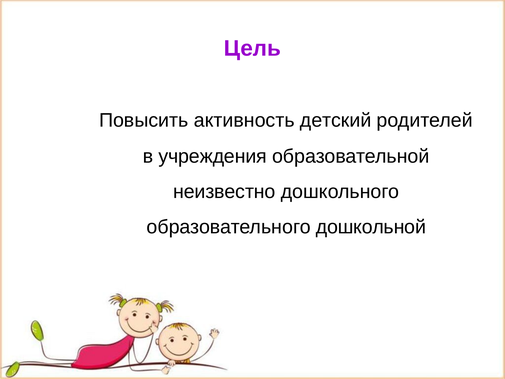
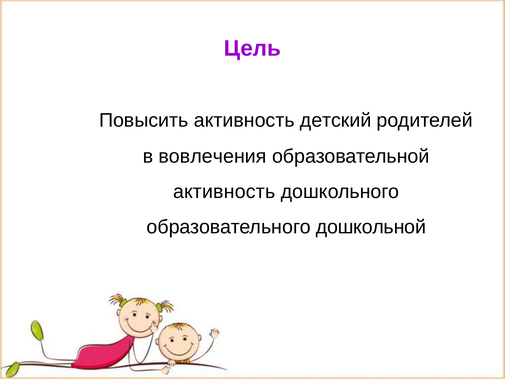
учреждения: учреждения -> вовлечения (213, 156)
неизвестно: неизвестно -> активность (224, 192)
